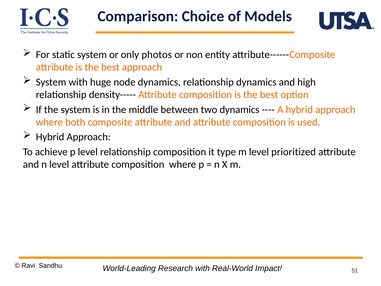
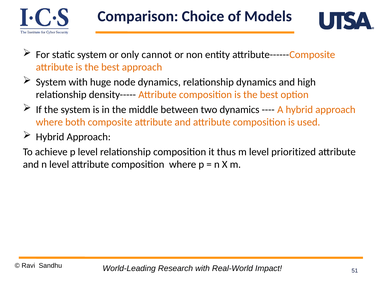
photos: photos -> cannot (157, 55)
type: type -> thus (226, 152)
